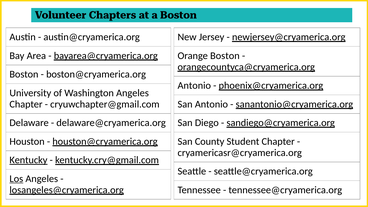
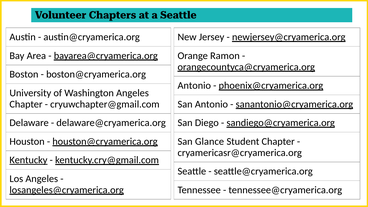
a Boston: Boston -> Seattle (178, 15)
Orange Boston: Boston -> Ramon (225, 56)
County: County -> Glance (210, 141)
Los underline: present -> none (16, 179)
